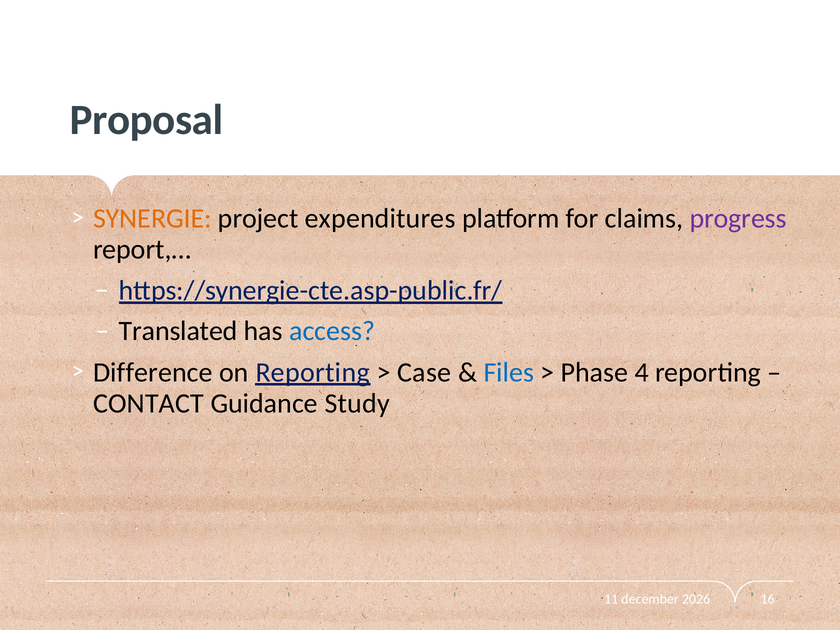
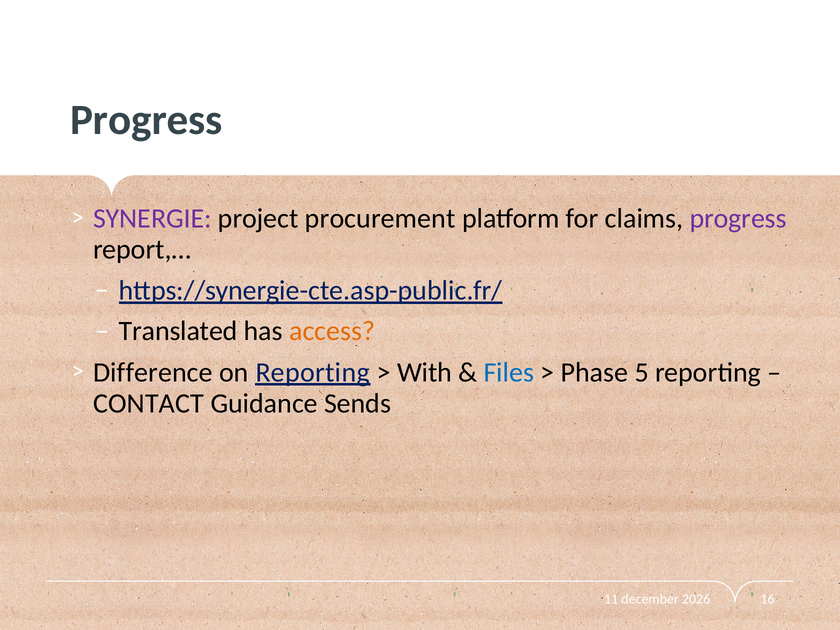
Proposal: Proposal -> Progress (146, 120)
SYNERGIE colour: orange -> purple (152, 218)
expenditures: expenditures -> procurement (380, 218)
access colour: blue -> orange (332, 331)
Case: Case -> With (424, 372)
4: 4 -> 5 (642, 372)
Study: Study -> Sends (358, 404)
